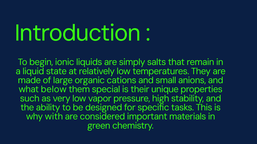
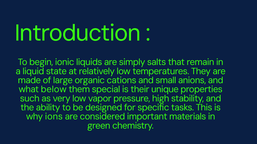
with: with -> ions (54, 117)
